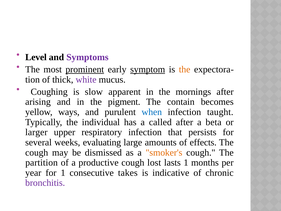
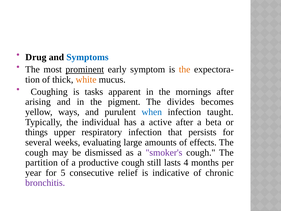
Level: Level -> Drug (36, 57)
Symptoms colour: purple -> blue (87, 57)
symptom underline: present -> none (148, 69)
white colour: purple -> orange (86, 79)
slow: slow -> tasks (94, 92)
contain: contain -> divides (181, 102)
called: called -> active (160, 122)
larger: larger -> things (36, 132)
smoker's colour: orange -> purple (164, 152)
lost: lost -> still (154, 162)
lasts 1: 1 -> 4 (186, 162)
for 1: 1 -> 5 (63, 173)
takes: takes -> relief (128, 173)
